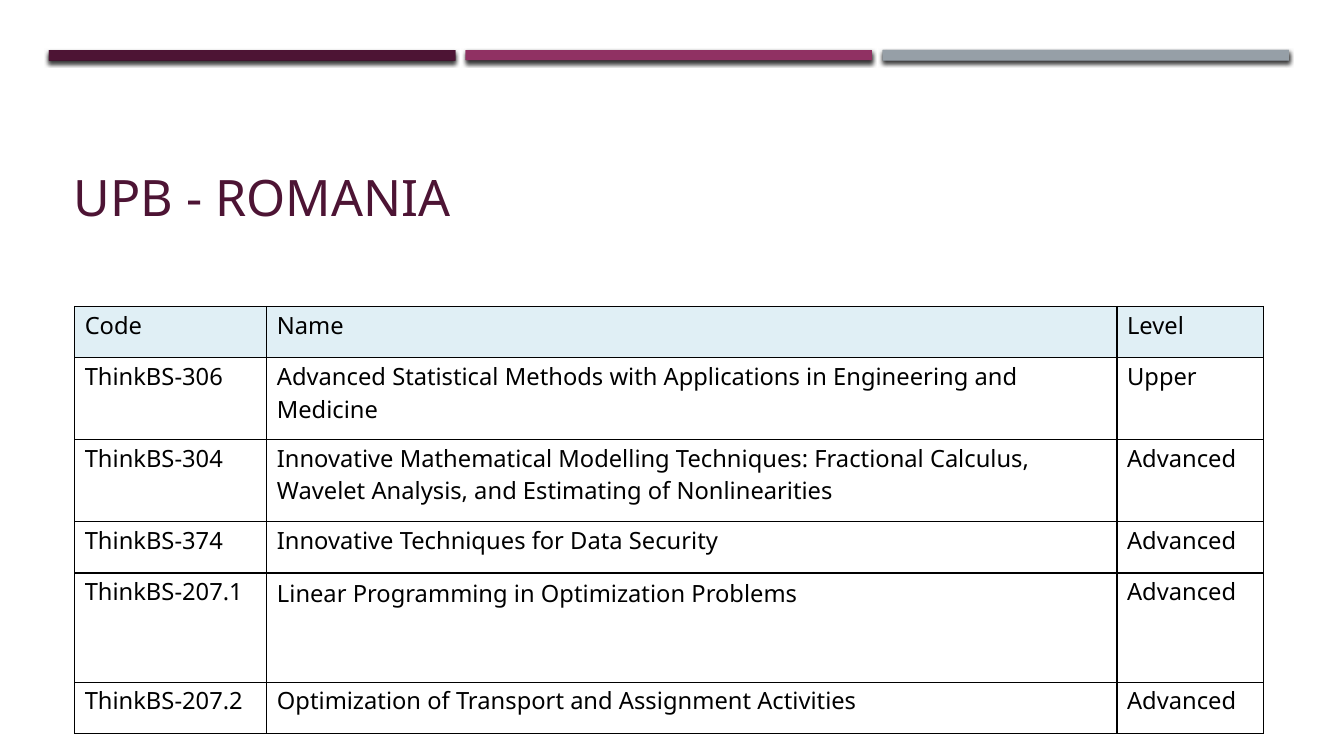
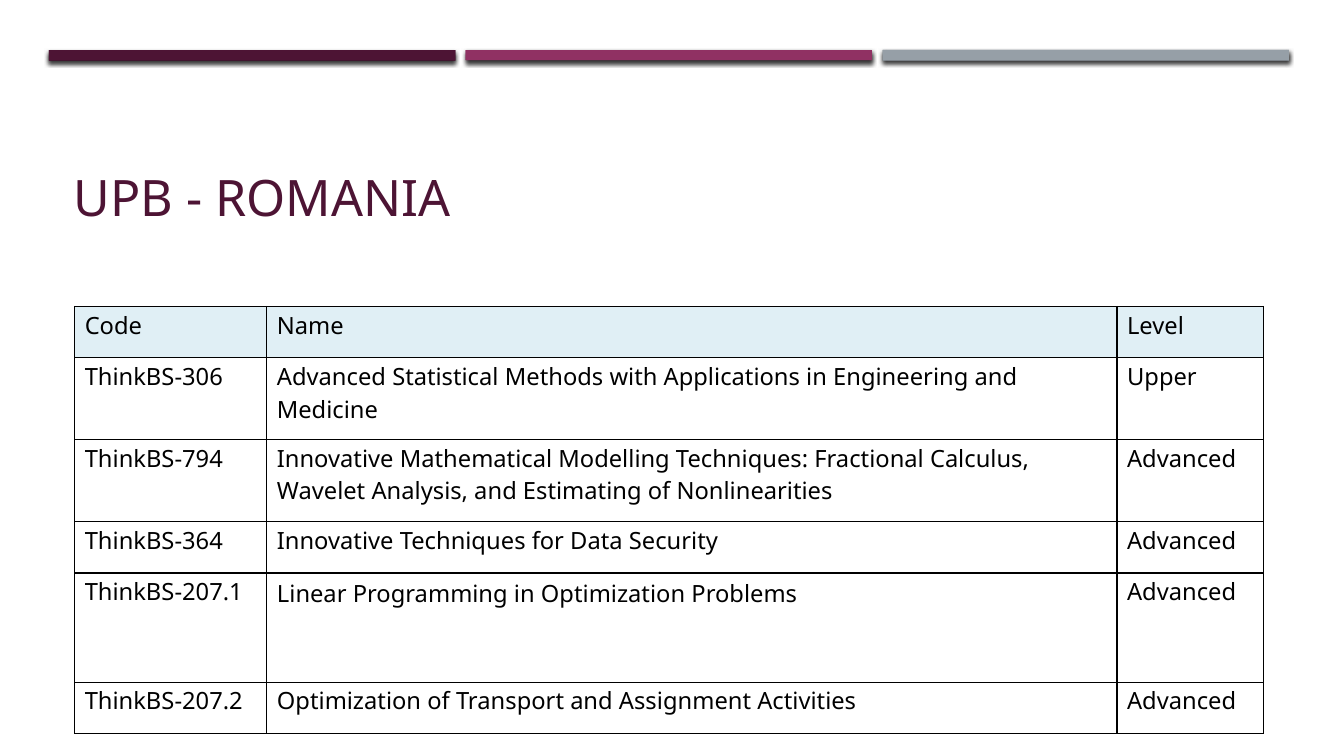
ThinkBS-304: ThinkBS-304 -> ThinkBS-794 (154, 459)
ThinkBS-374: ThinkBS-374 -> ThinkBS-364 (154, 541)
